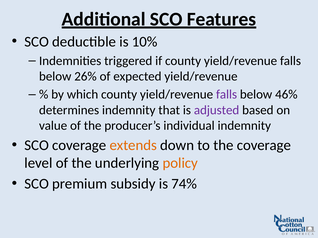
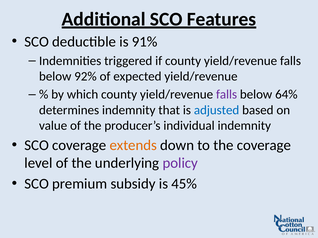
10%: 10% -> 91% (145, 42)
26%: 26% -> 92% (86, 76)
46%: 46% -> 64% (286, 95)
adjusted colour: purple -> blue (217, 110)
policy colour: orange -> purple (180, 163)
74%: 74% -> 45% (184, 184)
